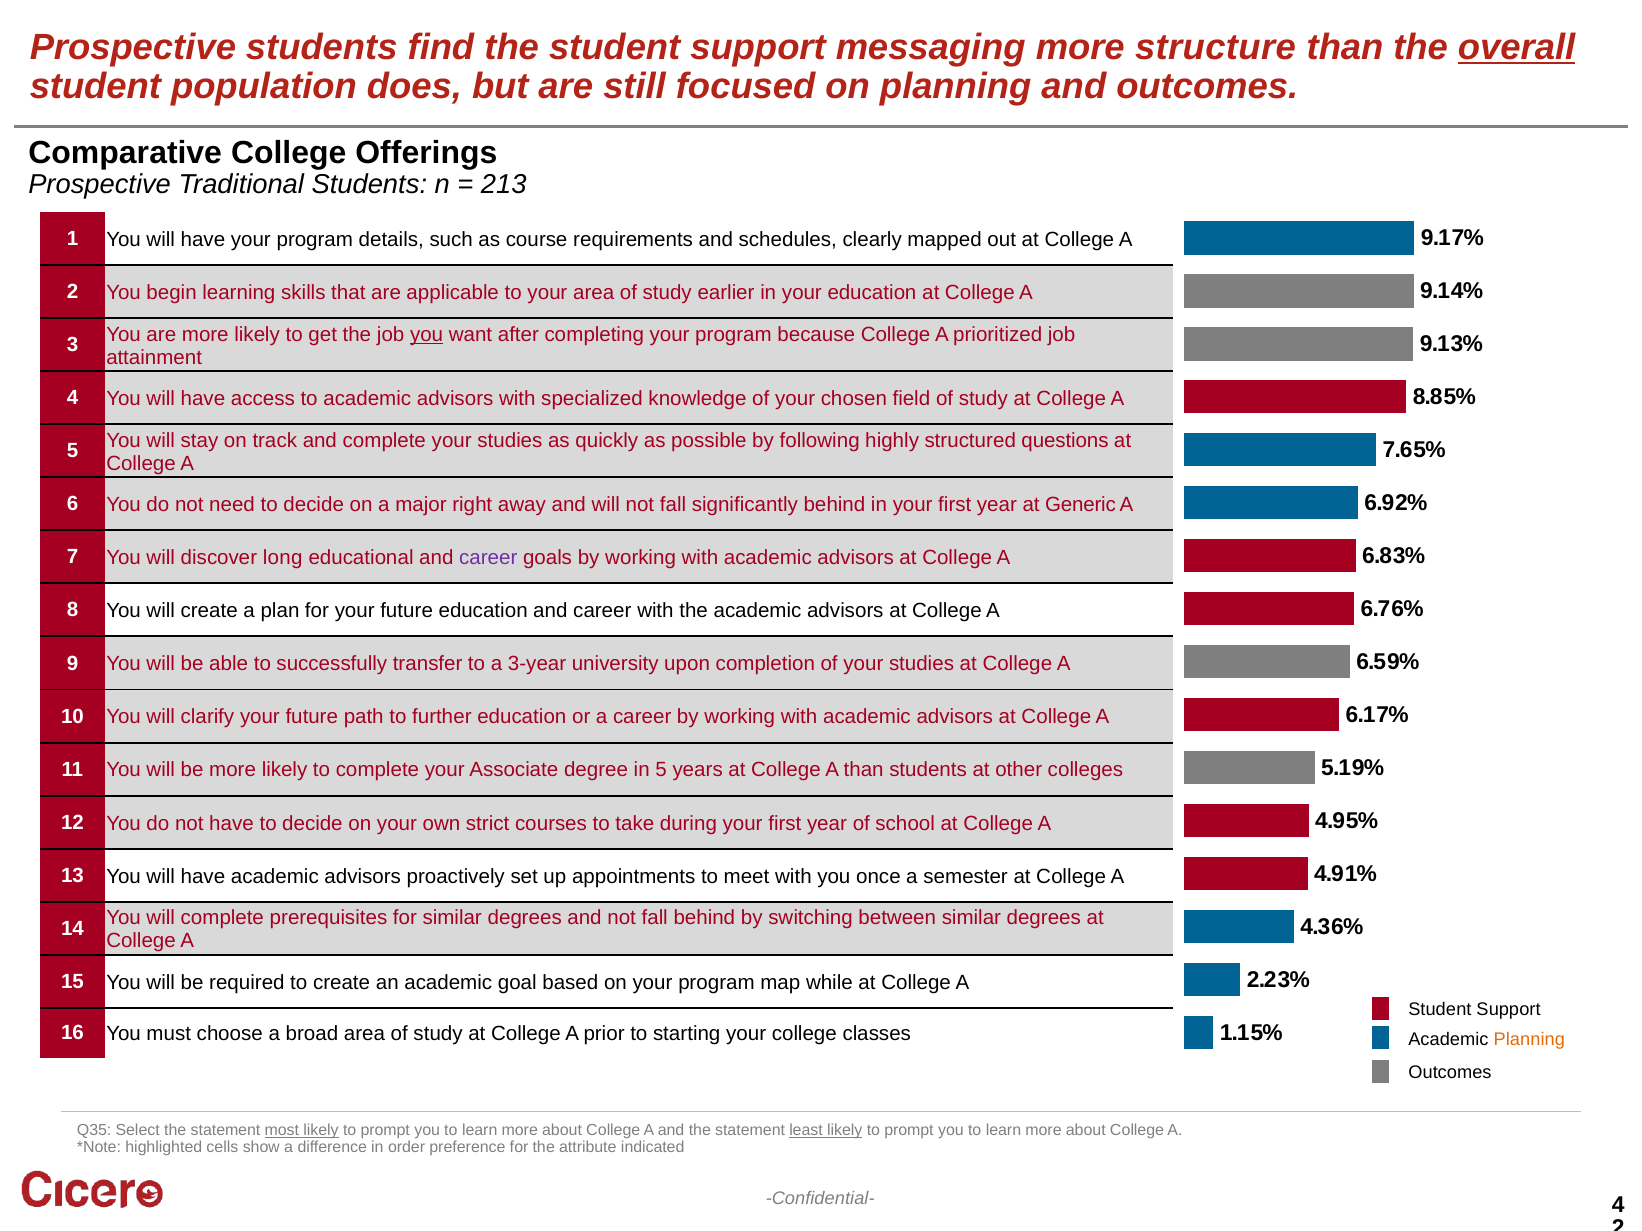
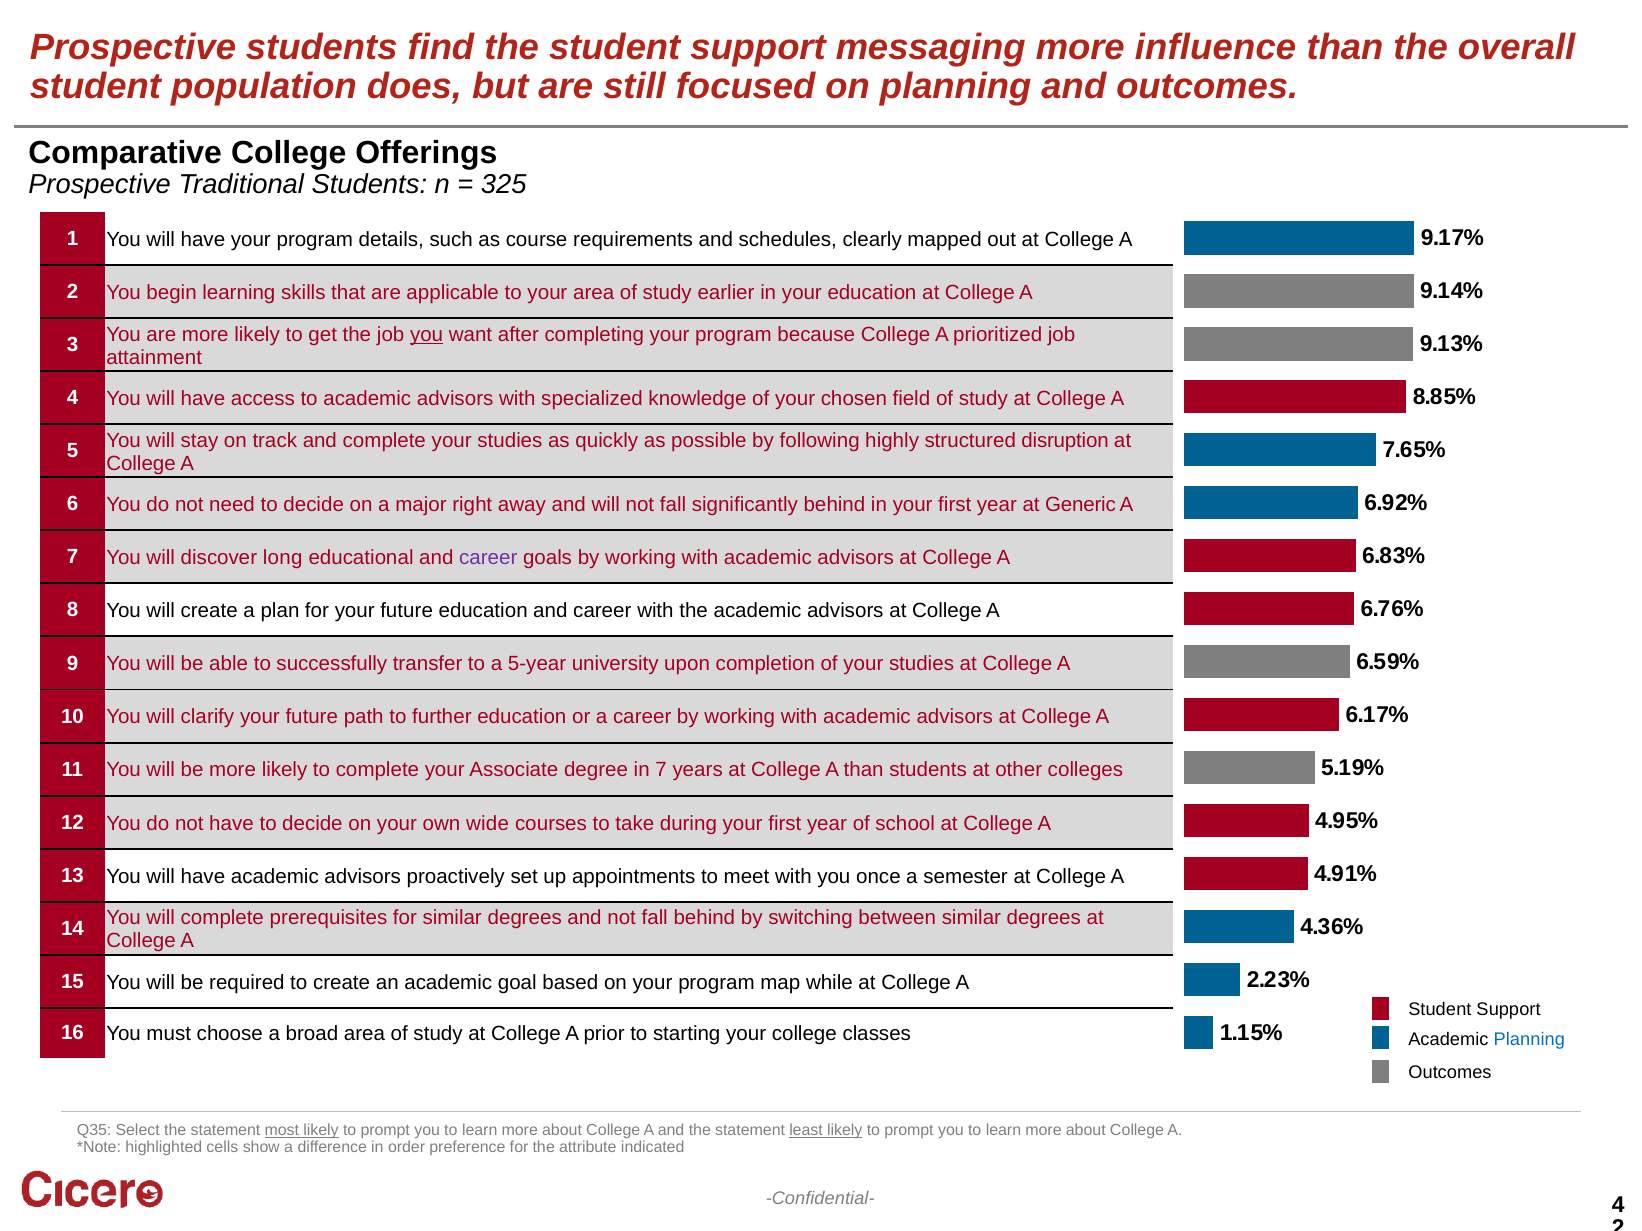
structure: structure -> influence (1216, 48)
overall underline: present -> none (1517, 48)
213: 213 -> 325 (504, 185)
questions: questions -> disruption (1065, 441)
3-year: 3-year -> 5-year (537, 664)
in 5: 5 -> 7 (661, 771)
strict: strict -> wide (488, 824)
Planning colour: orange -> blue (1529, 1040)
